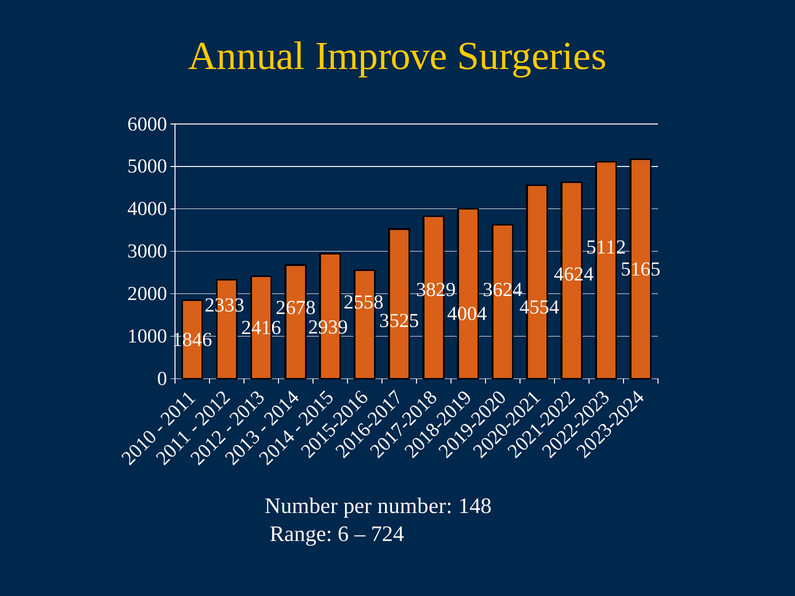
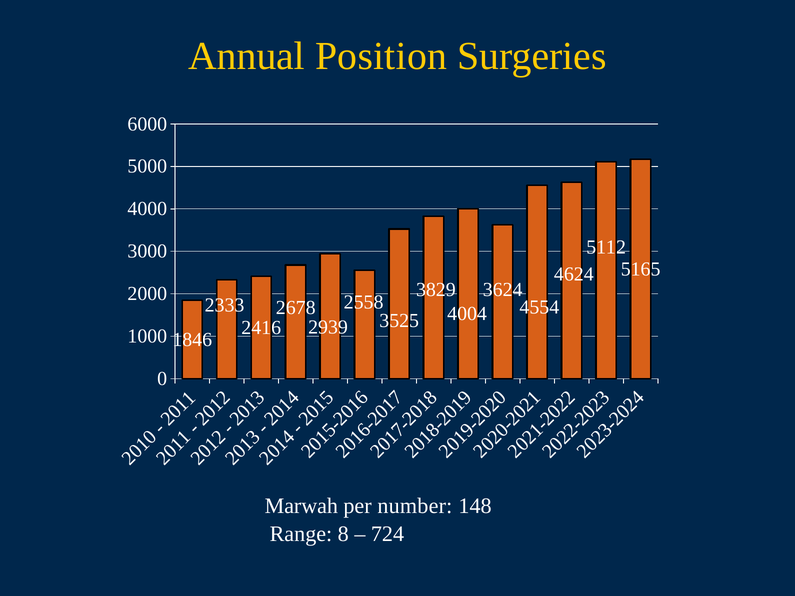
Improve: Improve -> Position (381, 56)
Number: Number -> Marwah (301, 506)
Range 6: 6 -> 8 (343, 534)
